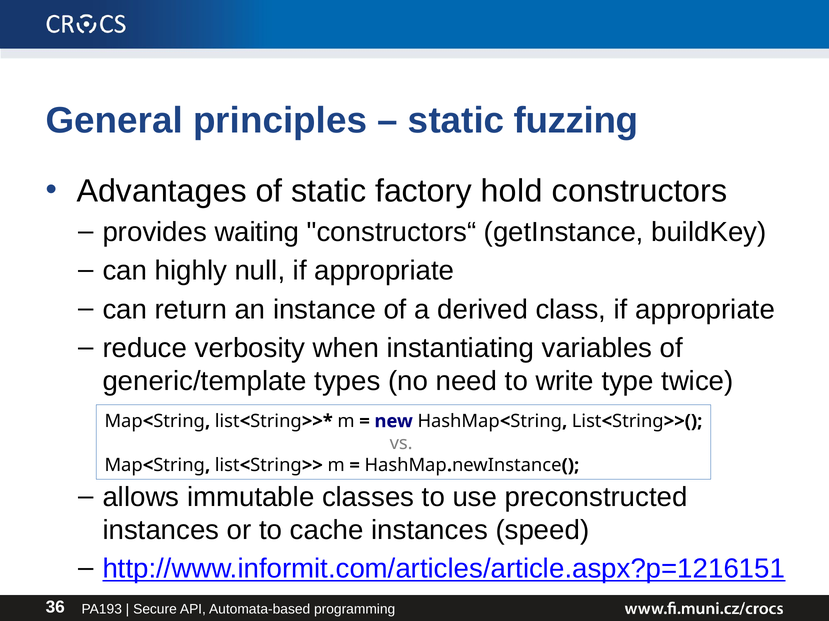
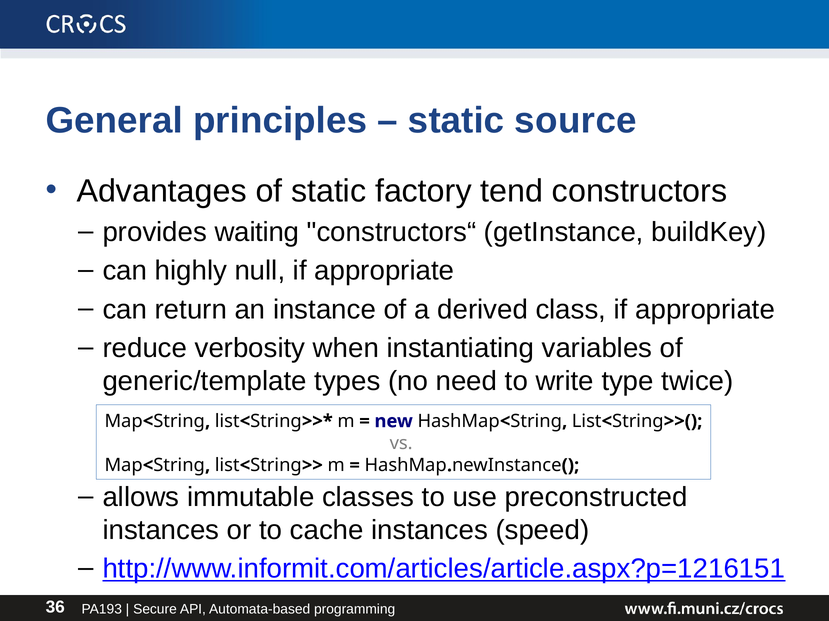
fuzzing: fuzzing -> source (576, 121)
hold: hold -> tend (512, 191)
